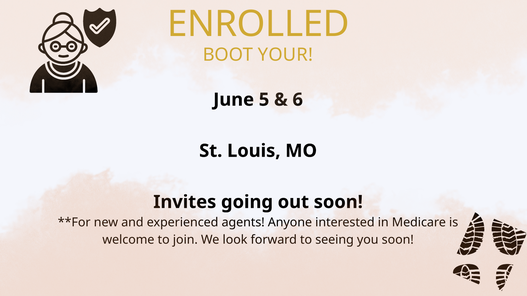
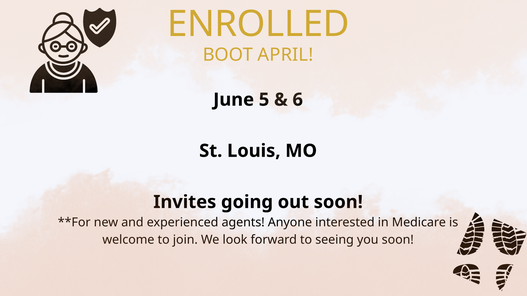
YOUR: YOUR -> APRIL (285, 55)
